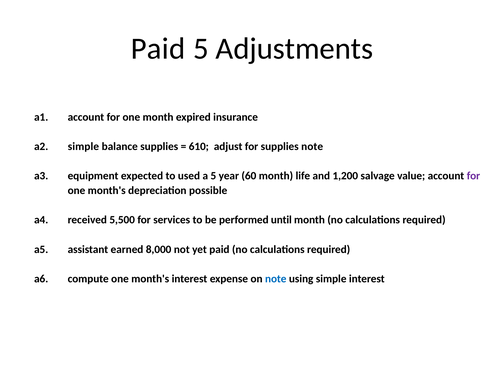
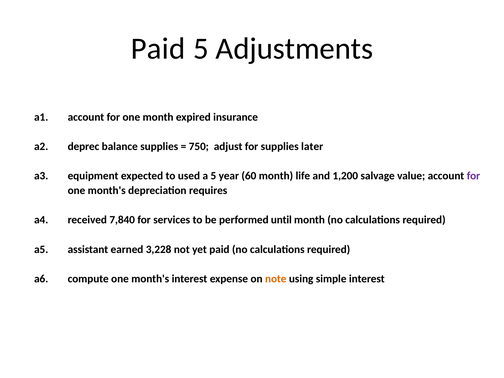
a2 simple: simple -> deprec (83, 147)
610: 610 -> 750 (199, 147)
supplies note: note -> later (312, 147)
possible: possible -> requires (208, 191)
5,500: 5,500 -> 7,840 (122, 220)
8,000: 8,000 -> 3,228 (159, 249)
note colour: blue -> orange (276, 279)
